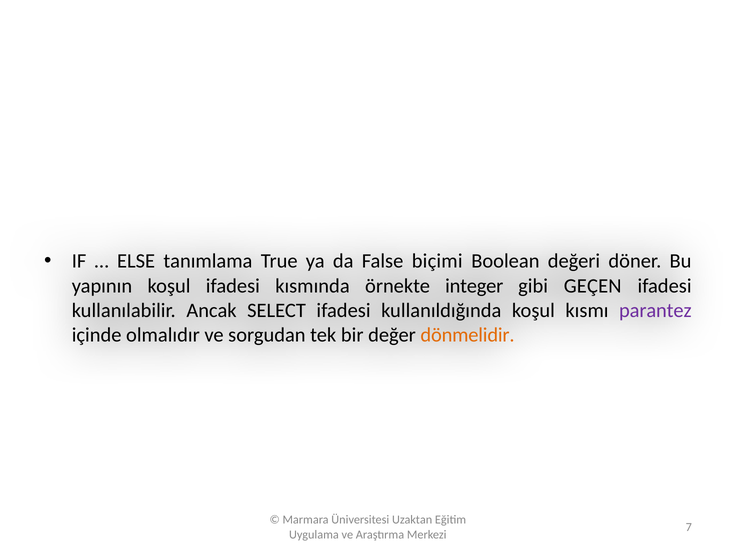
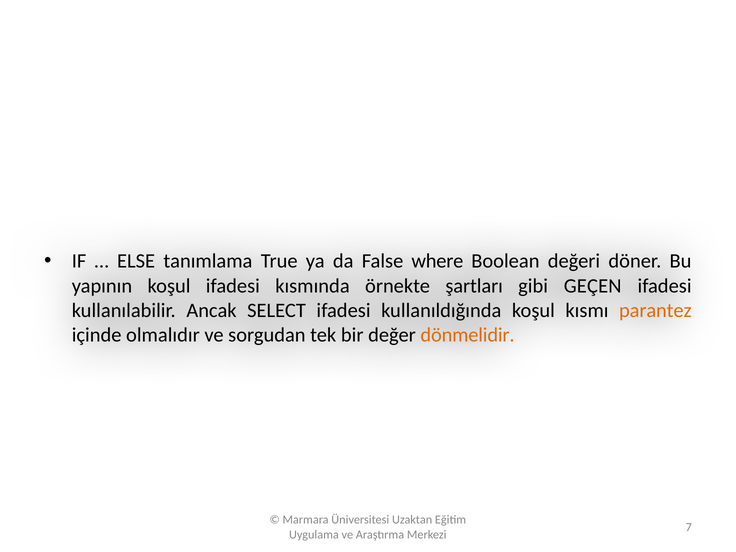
biçimi: biçimi -> where (437, 261)
integer: integer -> şartları (474, 286)
parantez colour: purple -> orange (655, 310)
